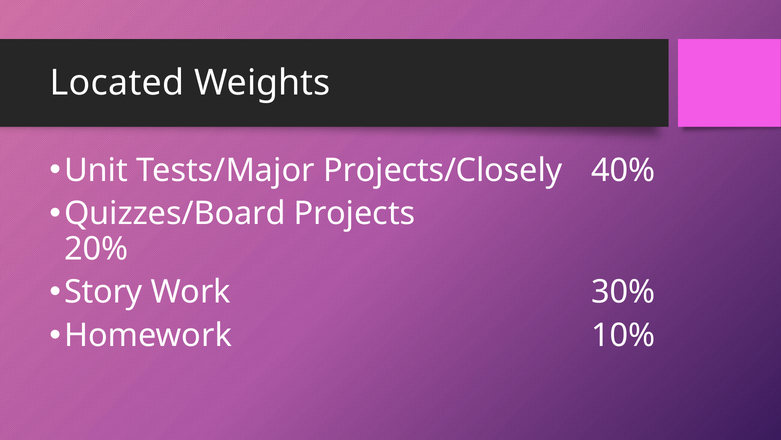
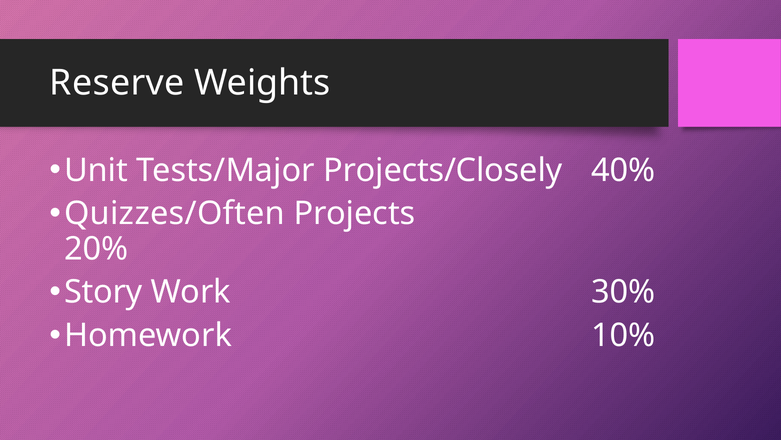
Located: Located -> Reserve (117, 83)
Quizzes/Board: Quizzes/Board -> Quizzes/Often (175, 213)
